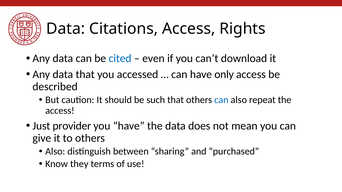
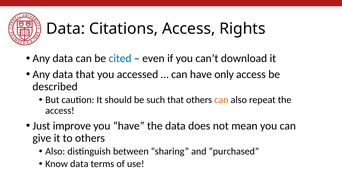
can colour: blue -> orange (221, 100)
provider: provider -> improve (72, 126)
Know they: they -> data (79, 164)
